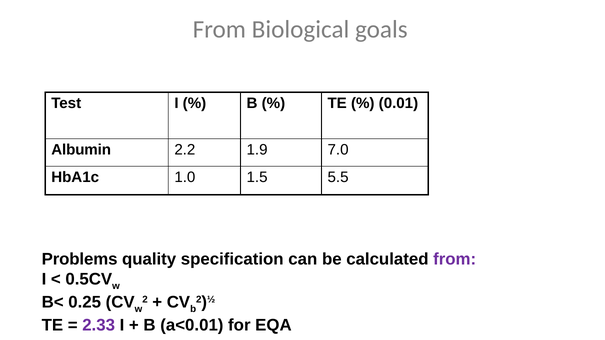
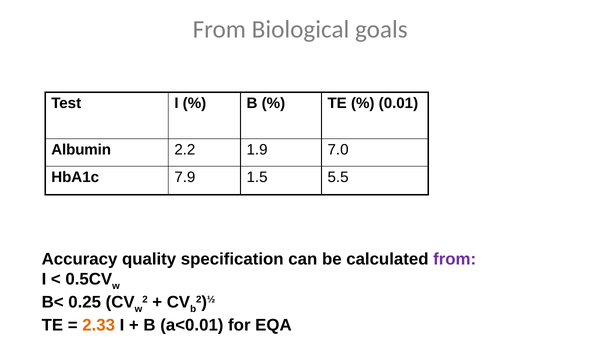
1.0: 1.0 -> 7.9 (185, 177)
Problems: Problems -> Accuracy (80, 259)
2.33 colour: purple -> orange (99, 326)
